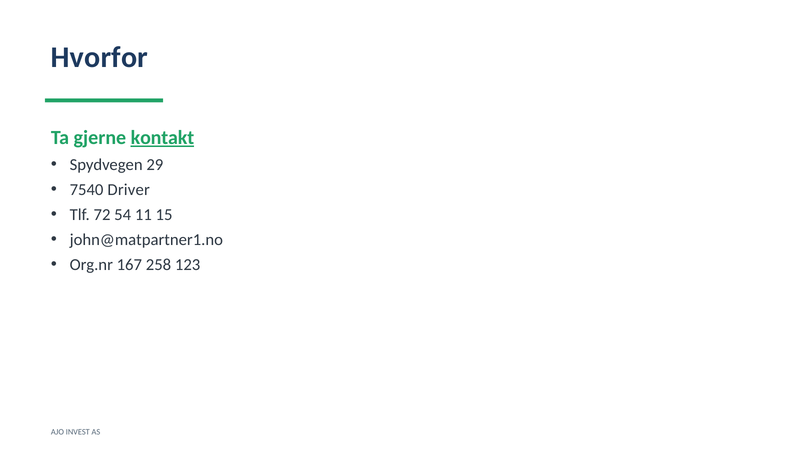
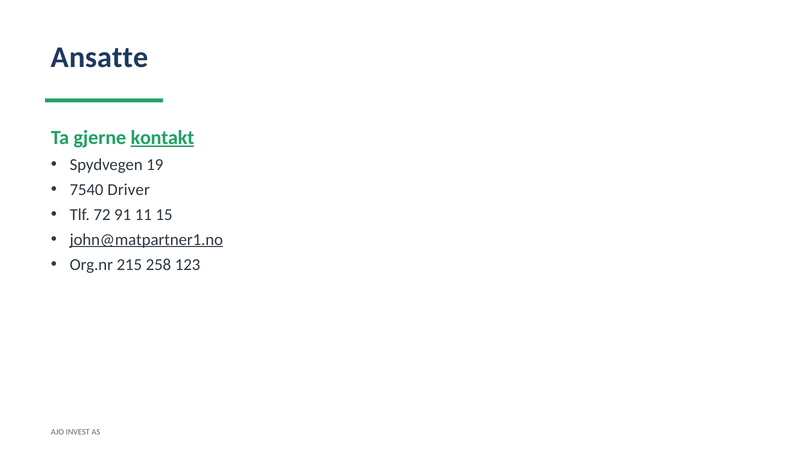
Hvorfor: Hvorfor -> Ansatte (100, 57)
29: 29 -> 19 (155, 165)
54: 54 -> 91 (123, 215)
john@matpartner1.no underline: none -> present (146, 240)
167: 167 -> 215 (129, 265)
